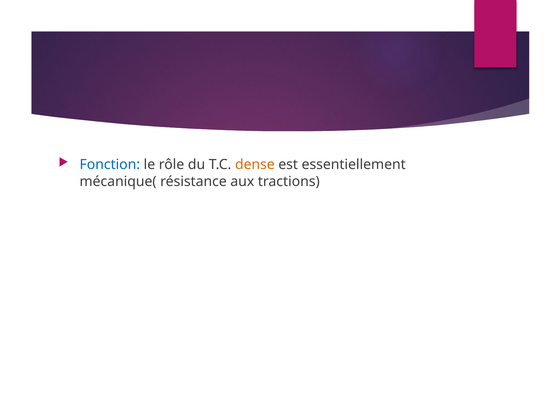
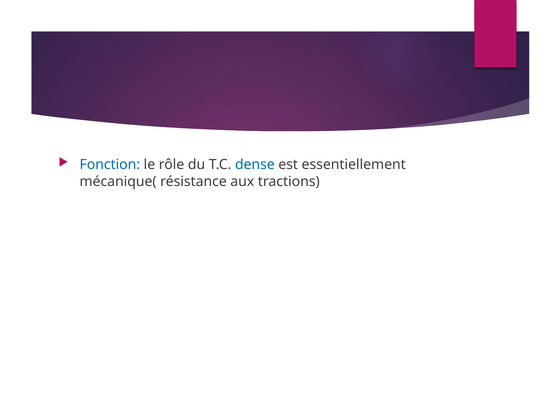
dense colour: orange -> blue (255, 165)
